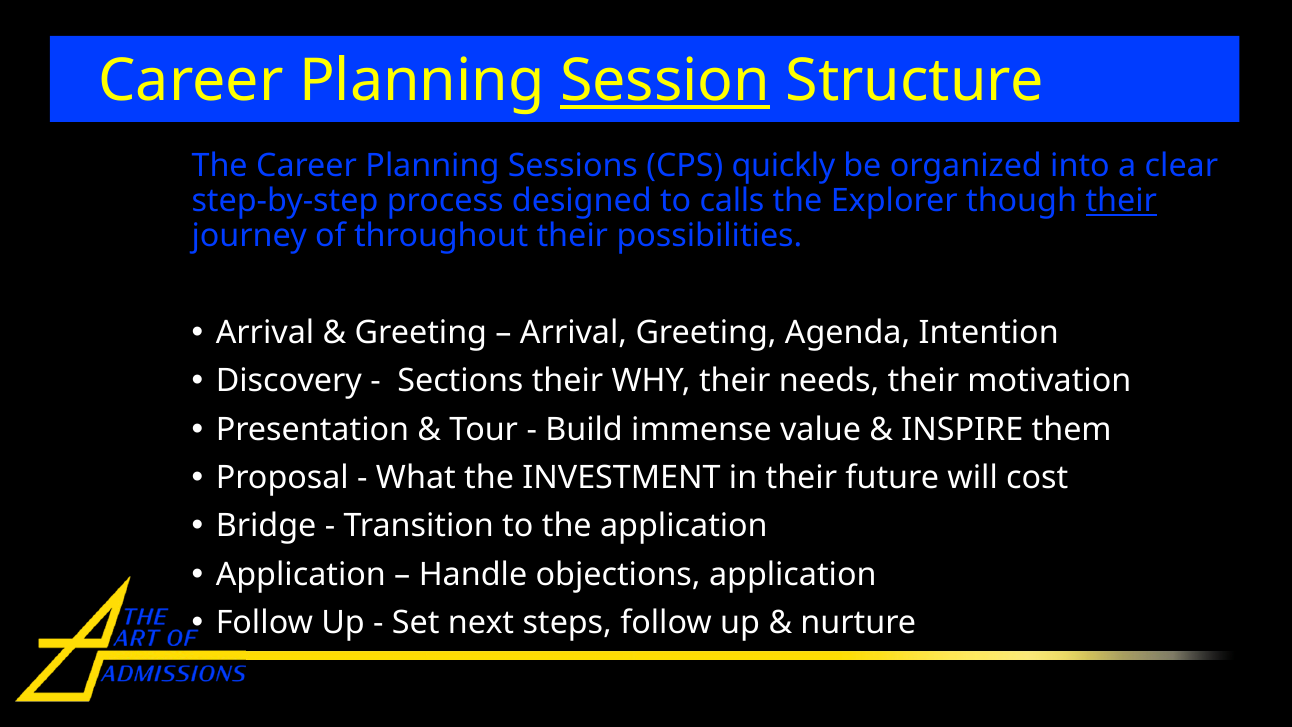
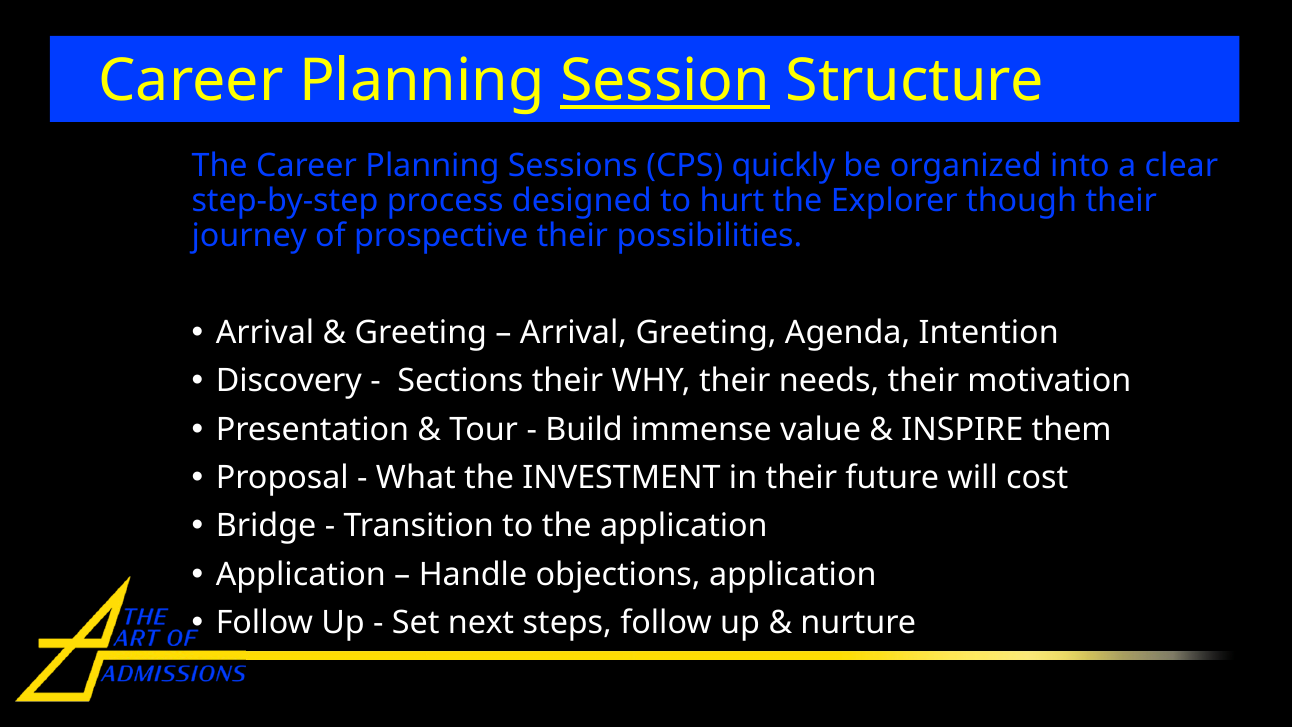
calls: calls -> hurt (732, 201)
their underline: present -> none (1121, 201)
throughout: throughout -> prospective (441, 236)
